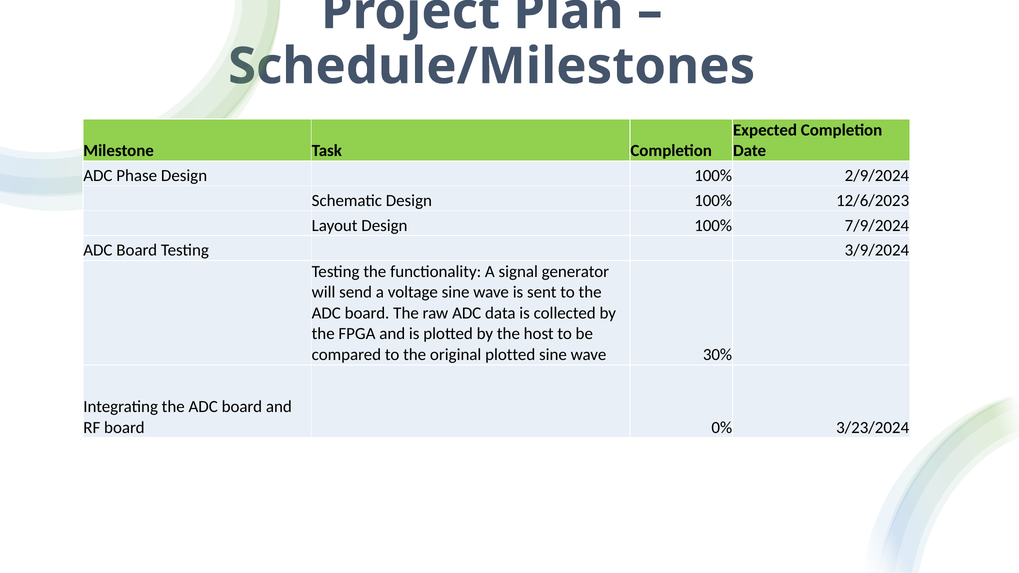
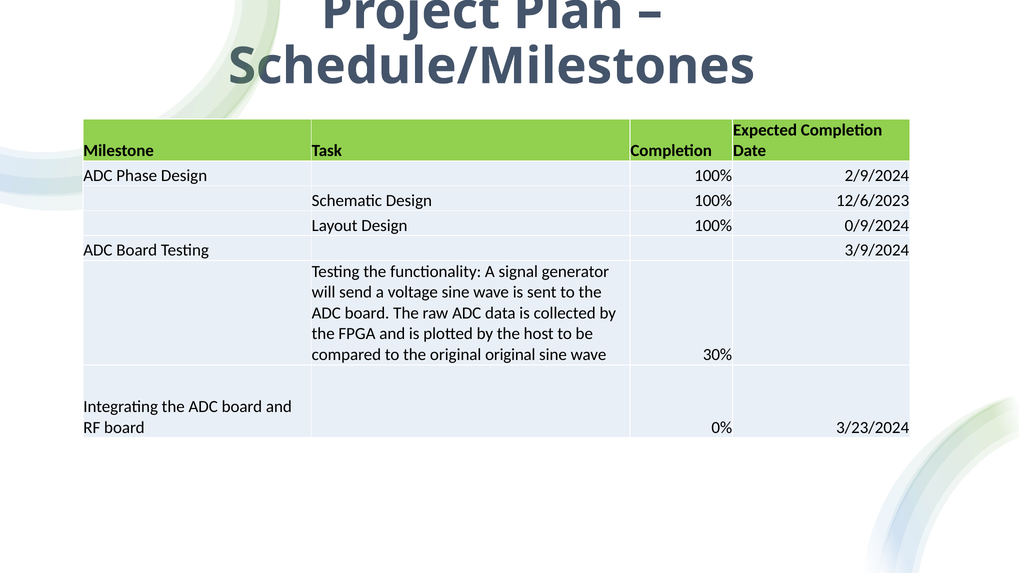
7/9/2024: 7/9/2024 -> 0/9/2024 (877, 226)
original plotted: plotted -> original (510, 355)
